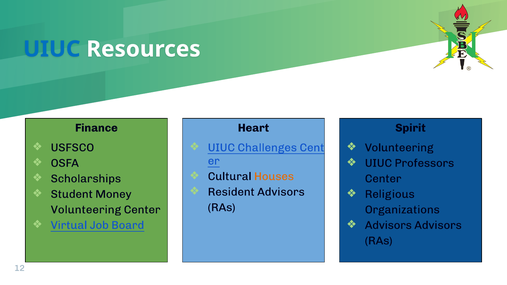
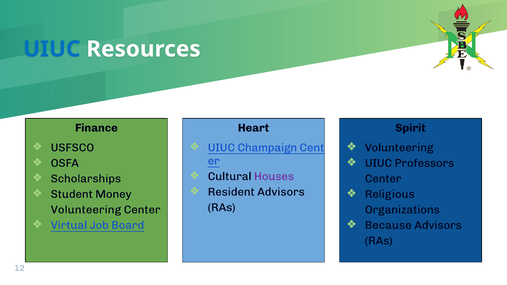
Challenges: Challenges -> Champaign (267, 148)
Houses colour: orange -> purple (274, 176)
Advisors: Advisors -> Because (388, 225)
